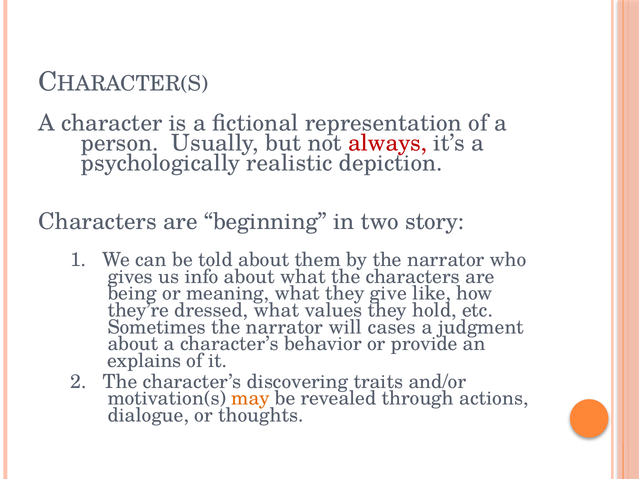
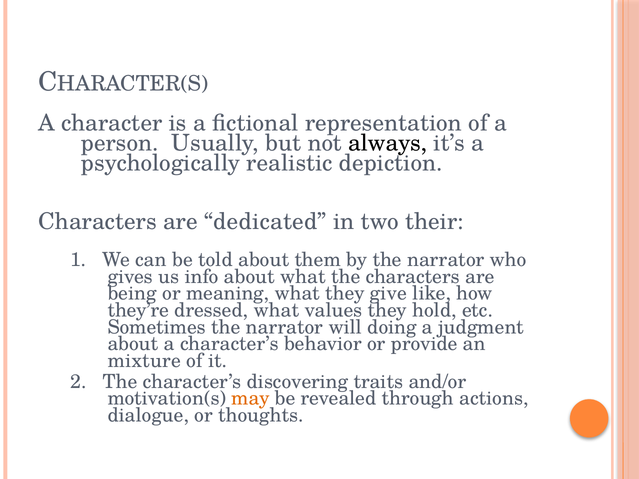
always colour: red -> black (388, 143)
beginning: beginning -> dedicated (265, 222)
story: story -> their (435, 222)
cases: cases -> doing (392, 327)
explains: explains -> mixture (144, 361)
